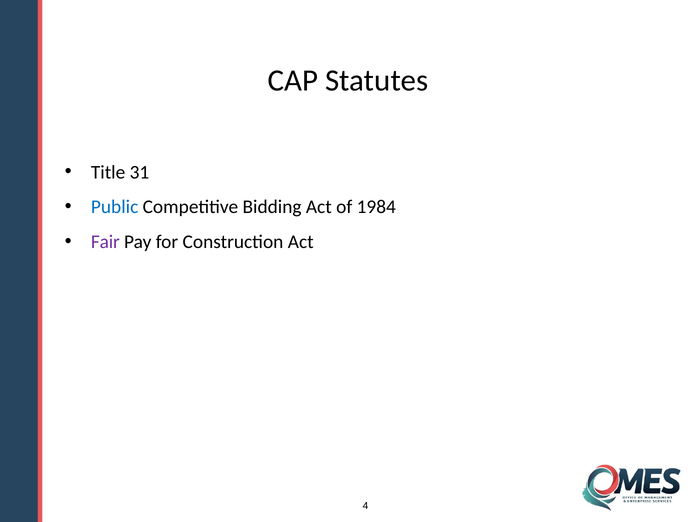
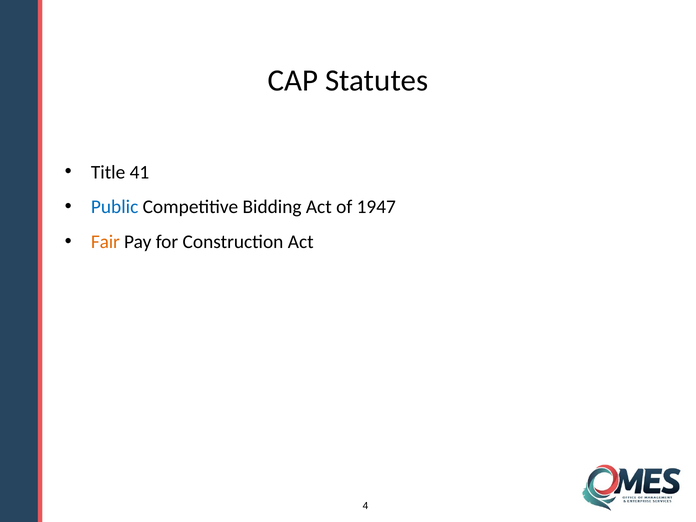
31: 31 -> 41 (139, 172)
1984: 1984 -> 1947 (376, 207)
Fair colour: purple -> orange (105, 242)
